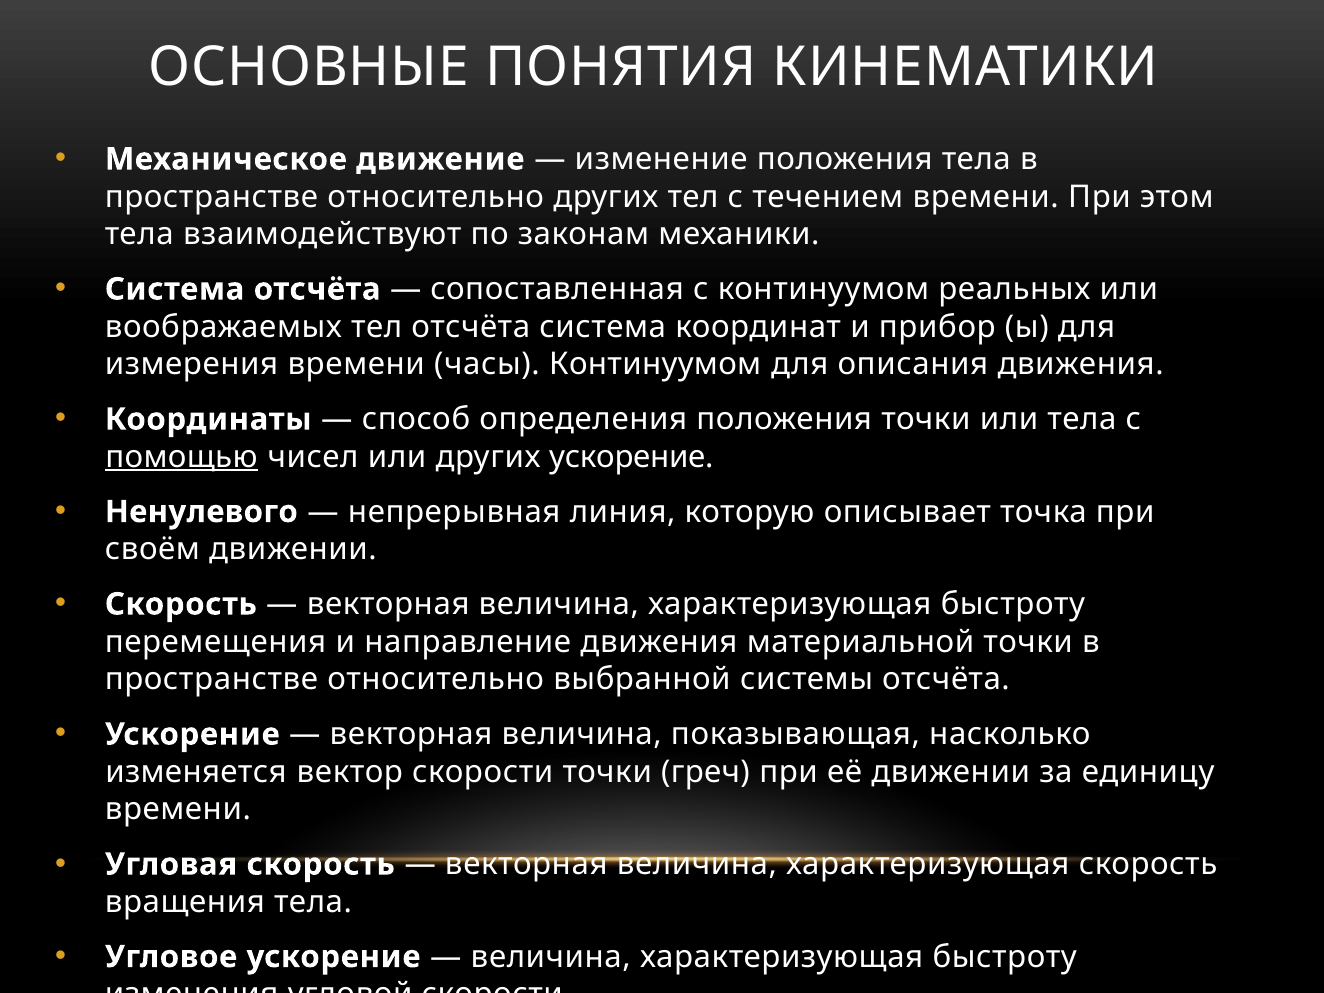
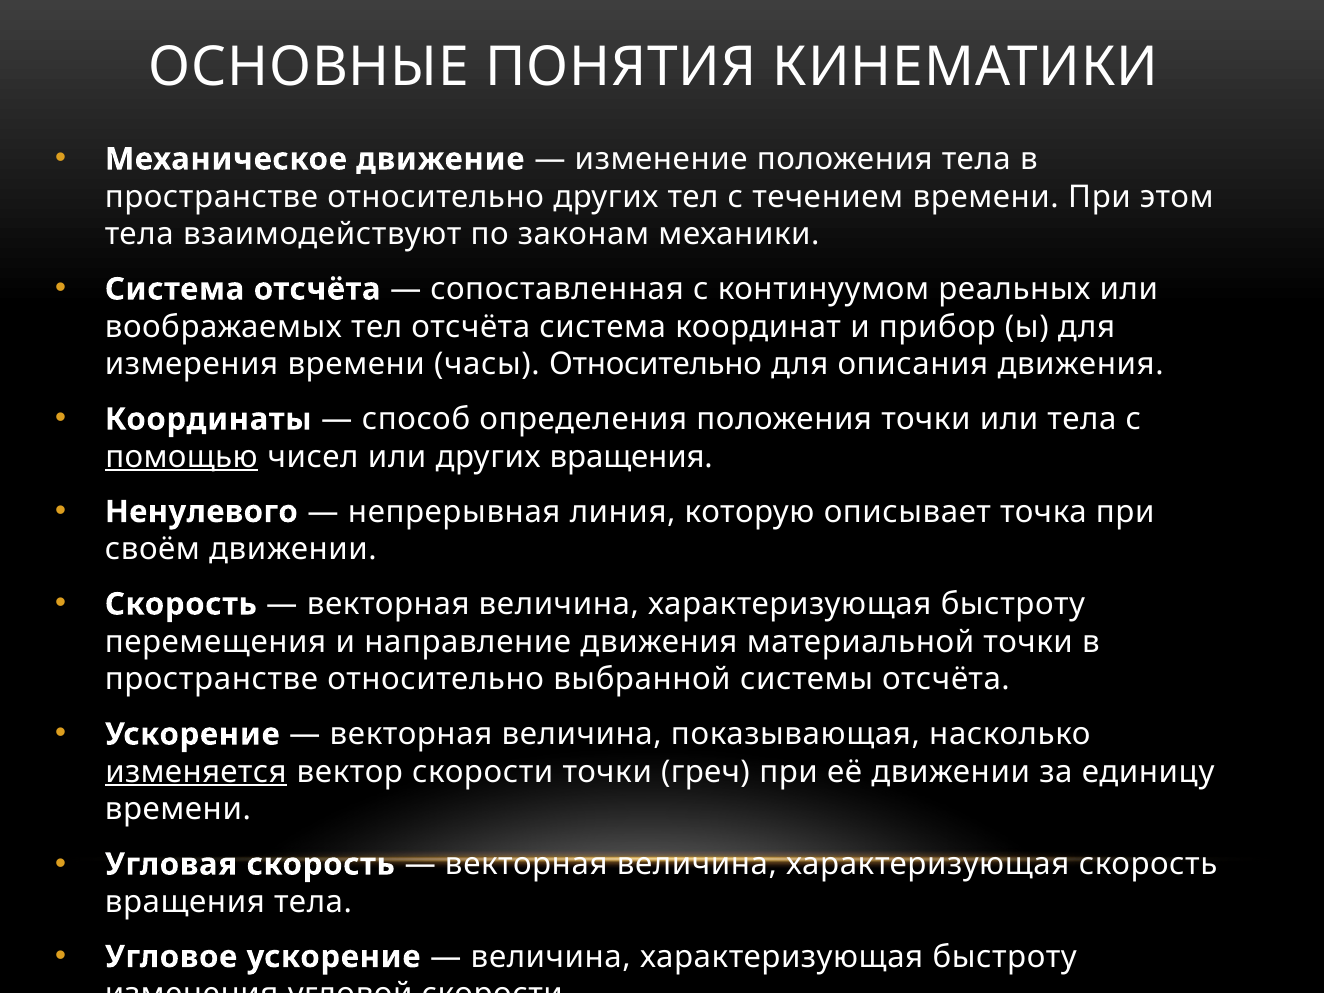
часы Континуумом: Континуумом -> Относительно (655, 364)
других ускорение: ускорение -> вращения (631, 457)
изменяется underline: none -> present (196, 772)
